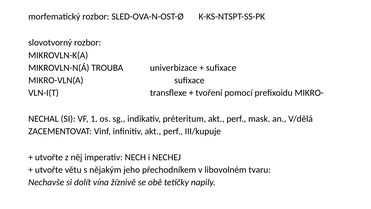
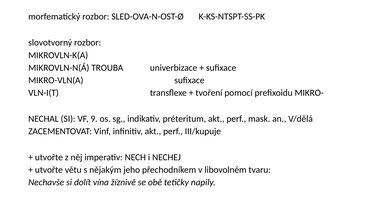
1: 1 -> 9 (94, 119)
